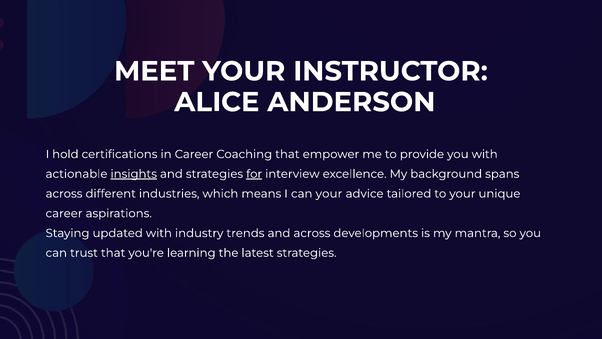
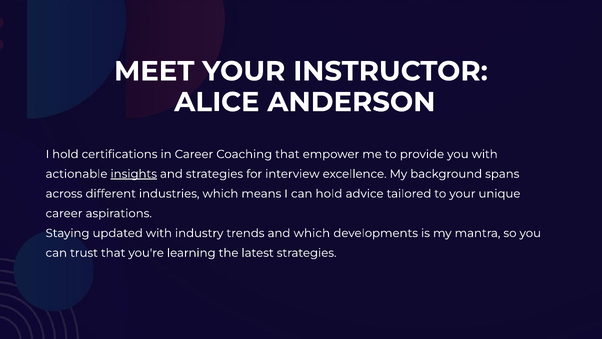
for underline: present -> none (254, 174)
can your: your -> hold (329, 193)
and across: across -> which (312, 233)
